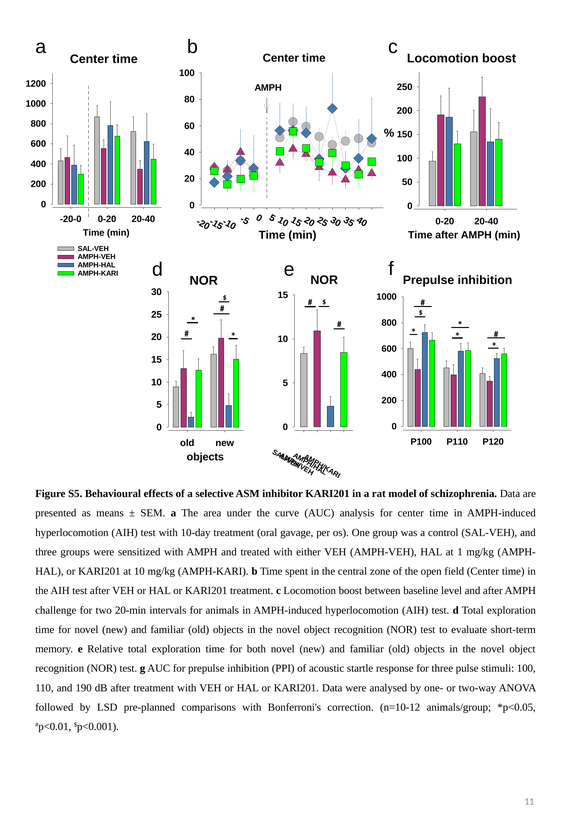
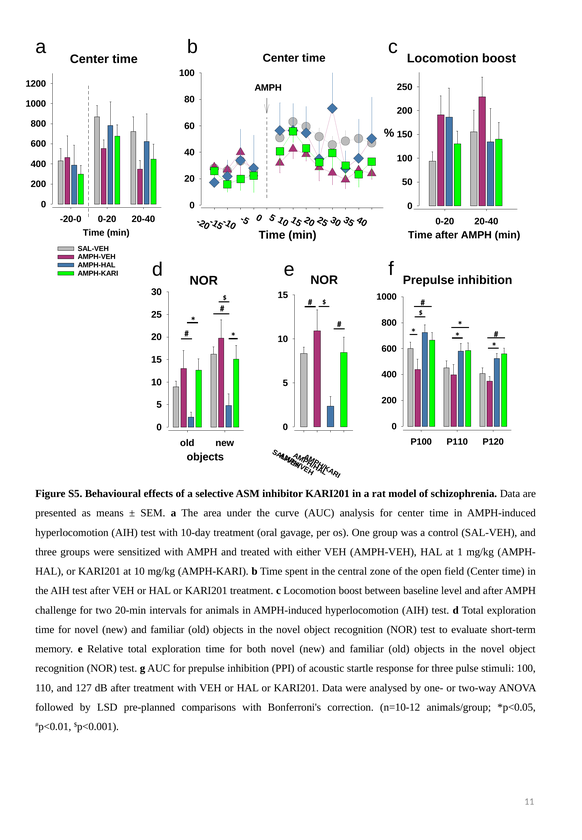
190: 190 -> 127 (84, 688)
